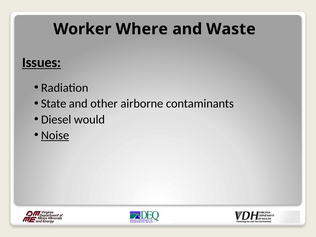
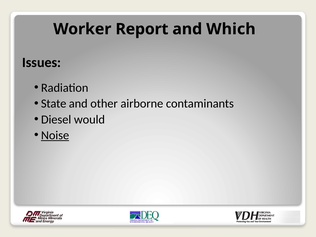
Where: Where -> Report (142, 29)
Waste: Waste -> Which (231, 29)
Issues underline: present -> none (42, 63)
